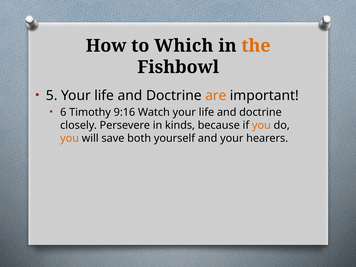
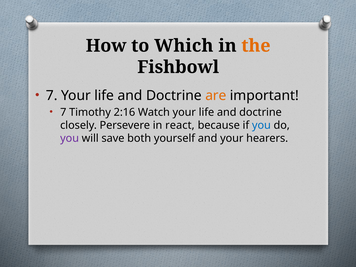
5: 5 -> 7 (52, 96)
6: 6 -> 7 (63, 112)
9:16: 9:16 -> 2:16 (124, 112)
kinds: kinds -> react (180, 125)
you colour: orange -> blue (261, 125)
you colour: orange -> purple (70, 138)
